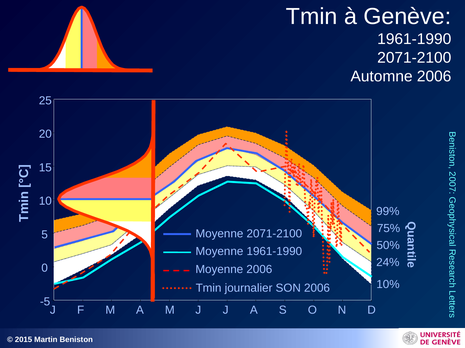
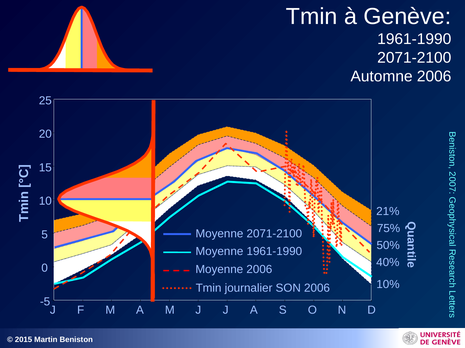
99%: 99% -> 21% (388, 212)
24%: 24% -> 40% (388, 263)
